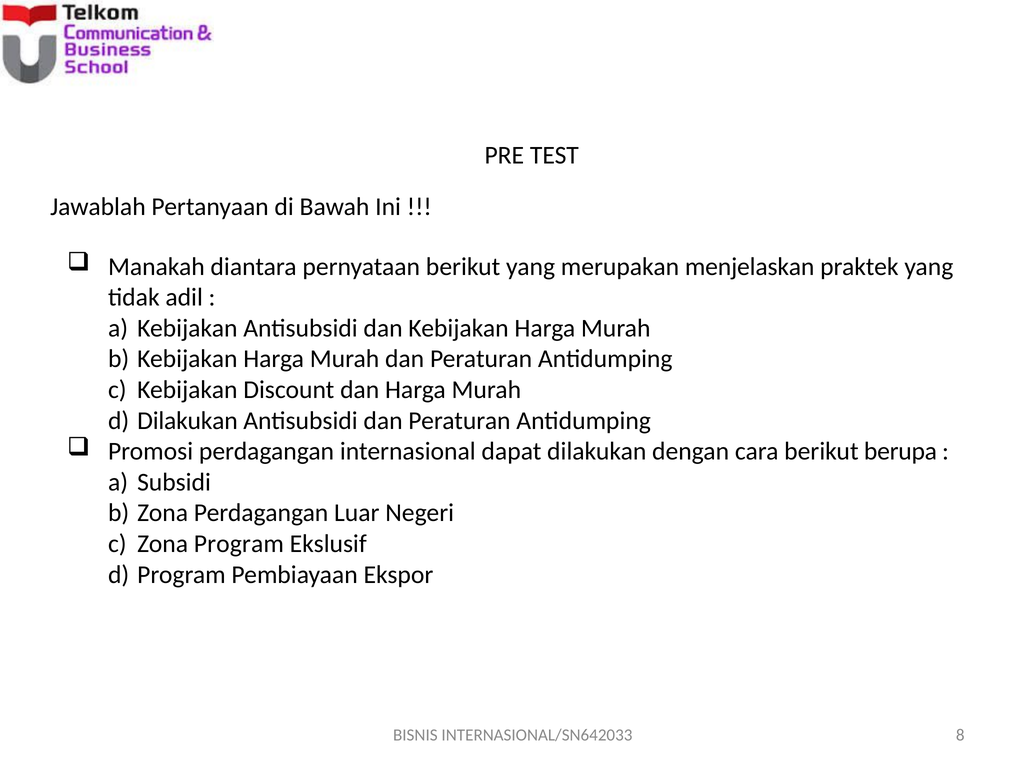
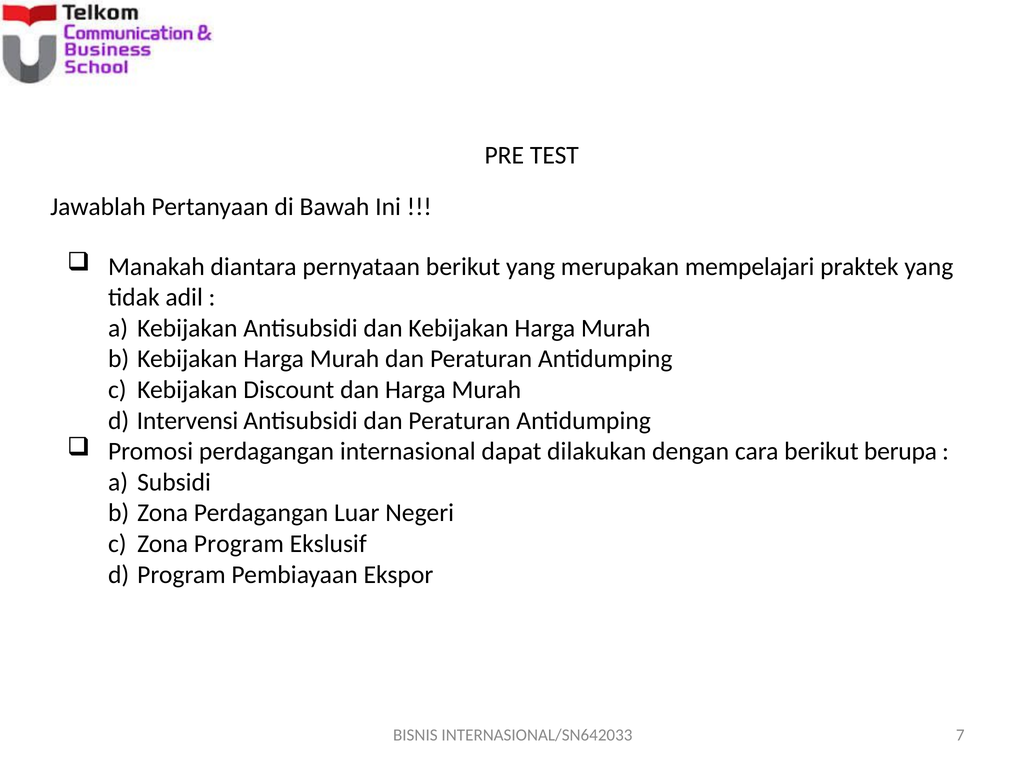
menjelaskan: menjelaskan -> mempelajari (750, 266)
Dilakukan: Dilakukan -> Intervensi (187, 420)
8: 8 -> 7 (960, 735)
